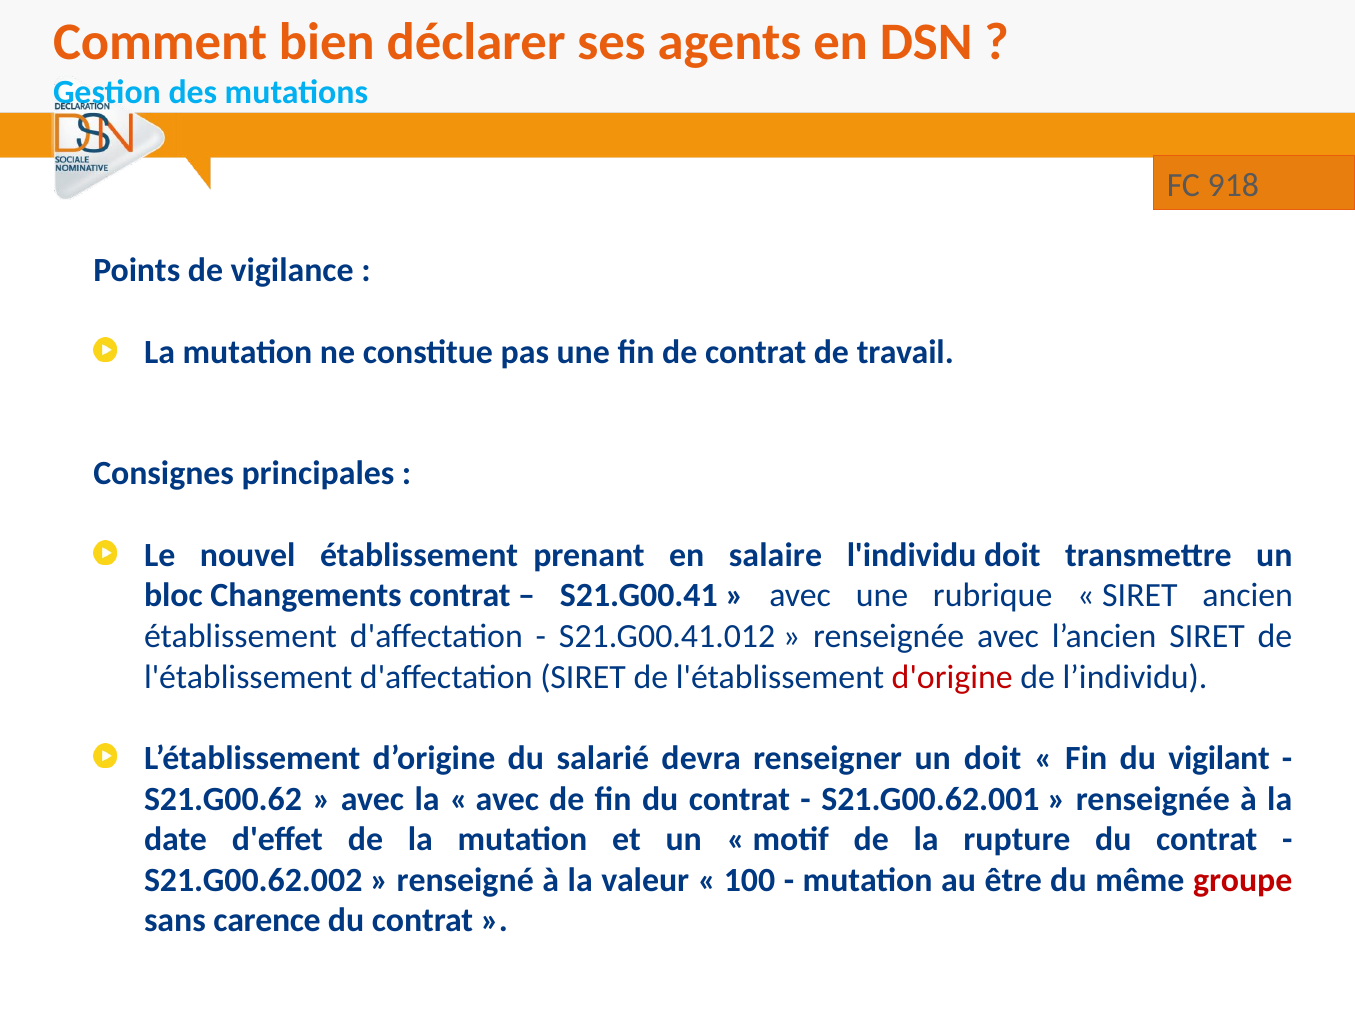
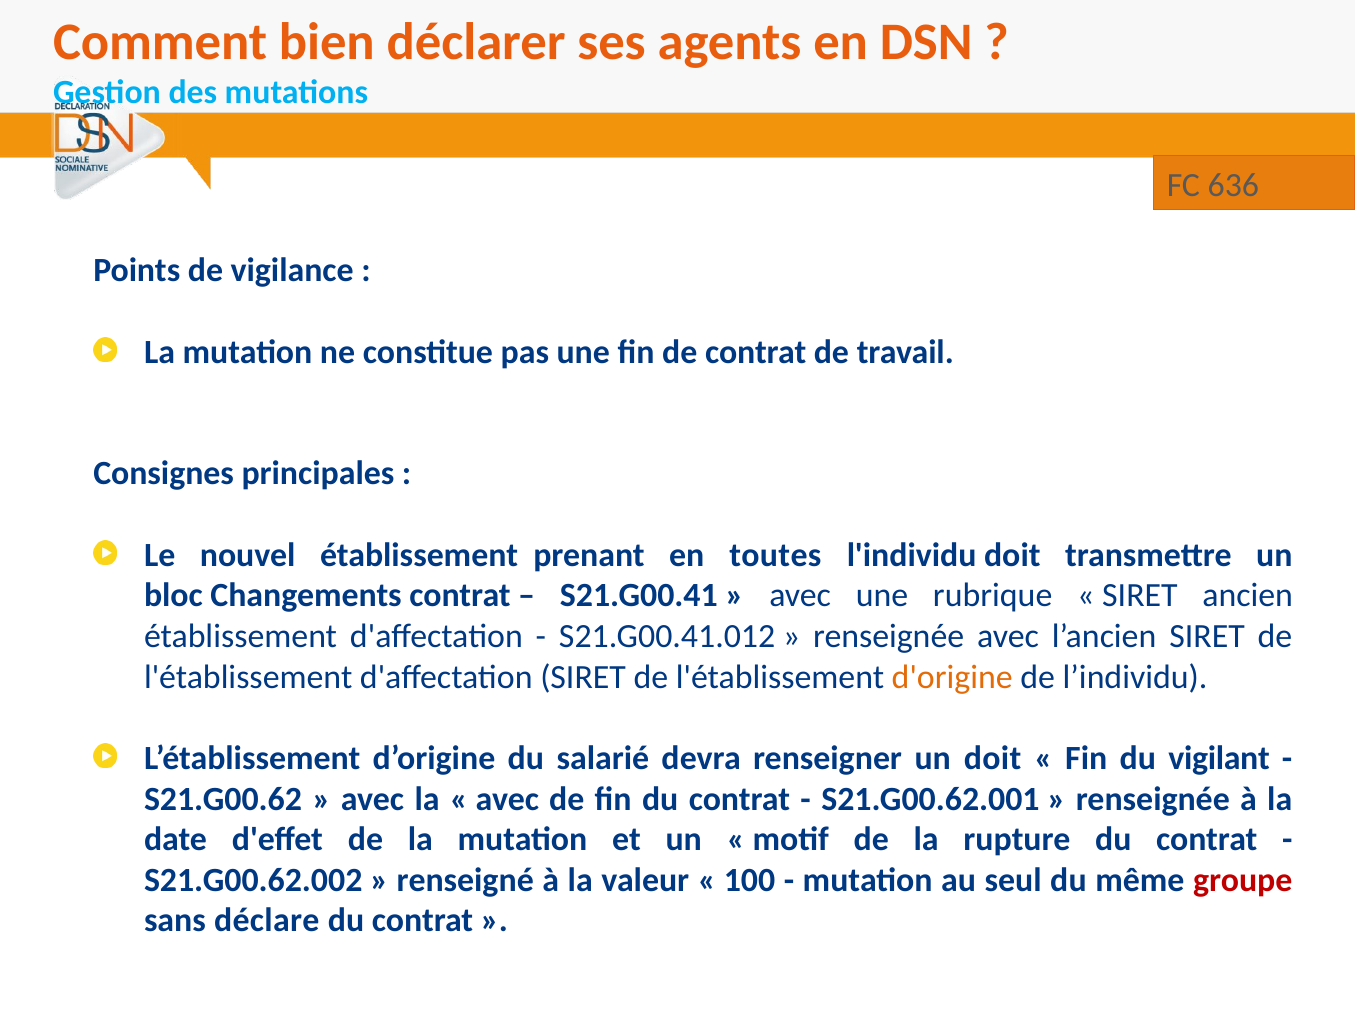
918: 918 -> 636 (1233, 185)
salaire: salaire -> toutes (775, 555)
d'origine colour: red -> orange (952, 677)
être: être -> seul (1013, 880)
carence: carence -> déclare (267, 921)
